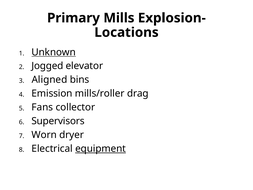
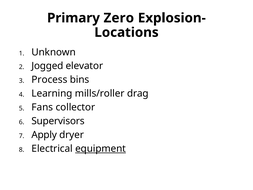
Mills: Mills -> Zero (119, 18)
Unknown underline: present -> none (54, 52)
Aligned: Aligned -> Process (49, 80)
Emission: Emission -> Learning (52, 93)
Worn: Worn -> Apply (44, 135)
